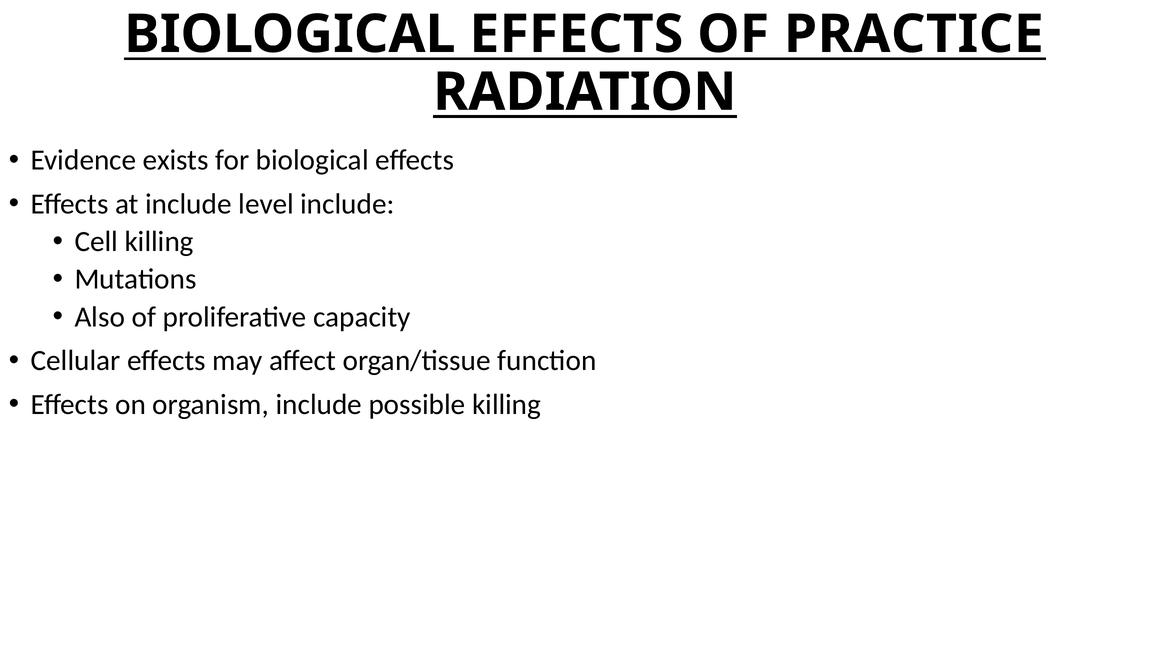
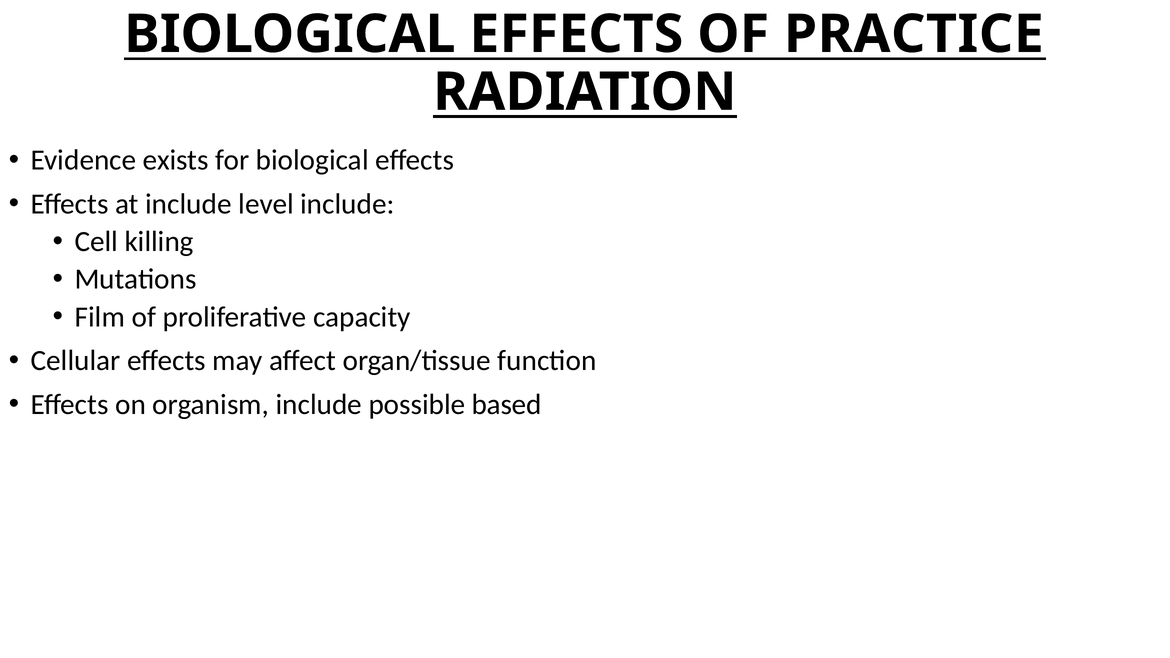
Also: Also -> Film (100, 317)
possible killing: killing -> based (507, 404)
